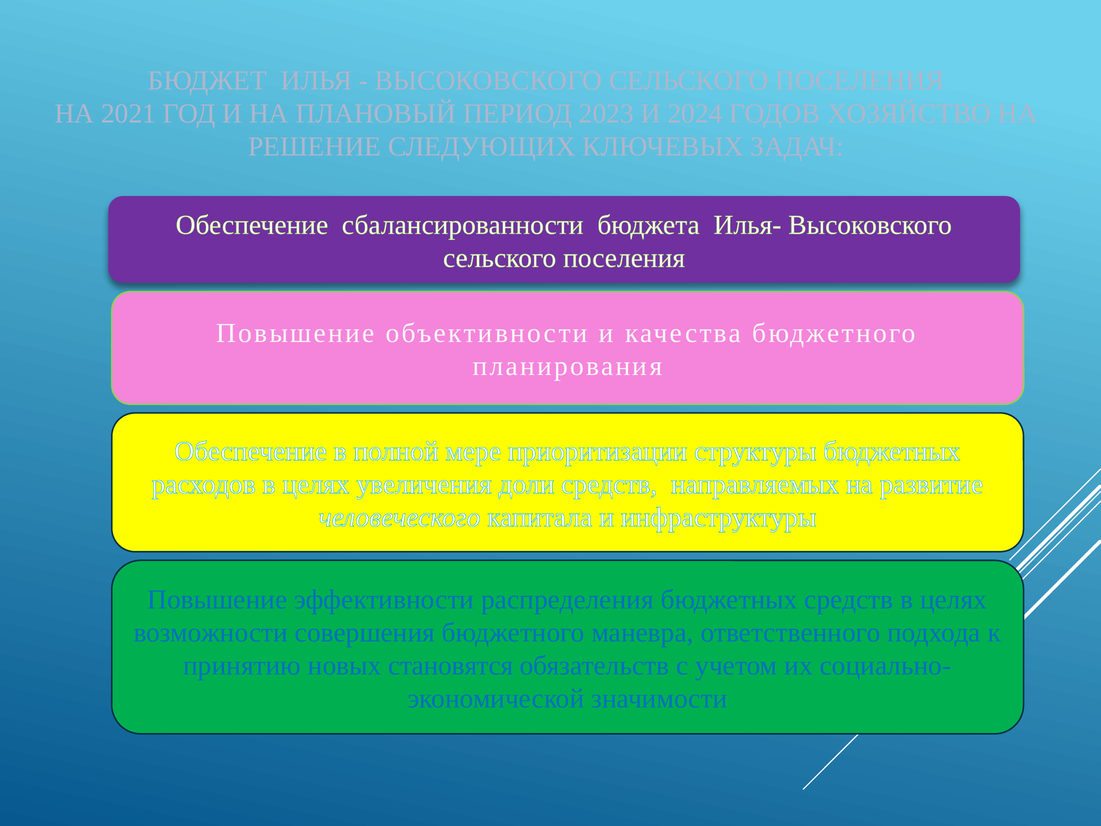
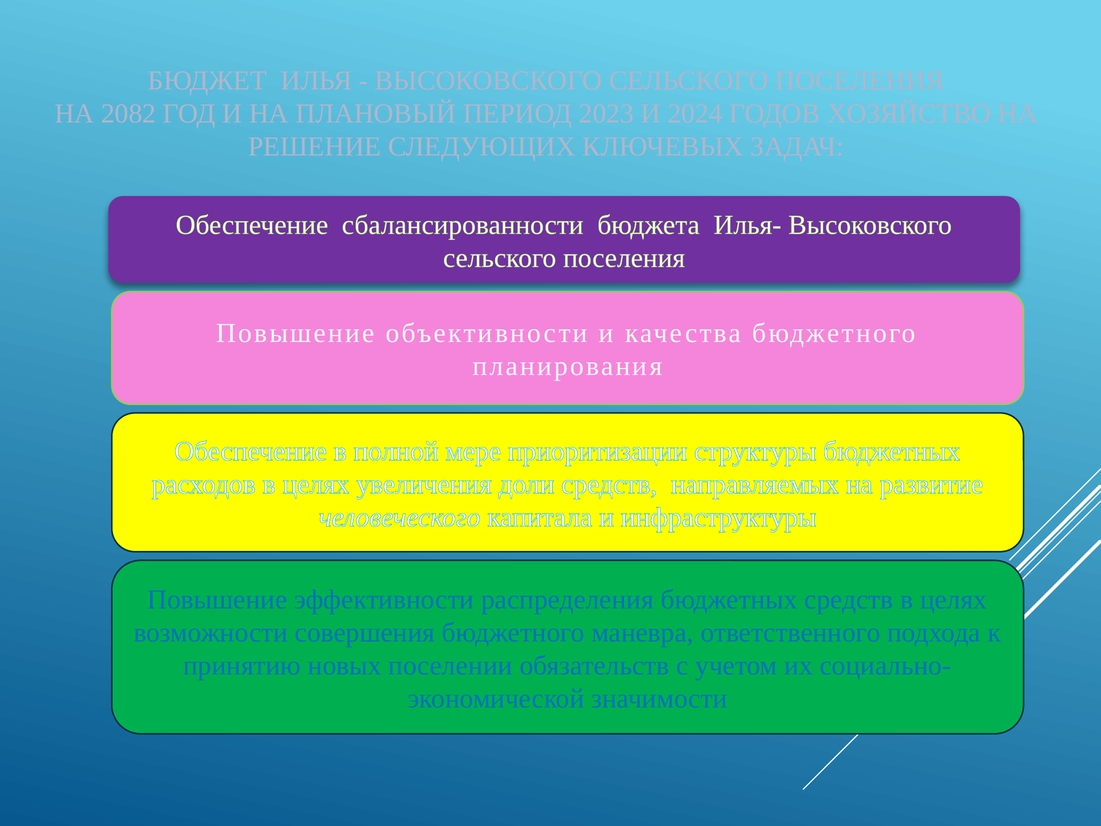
2021: 2021 -> 2082 (129, 114)
становятся: становятся -> поселении (451, 665)
